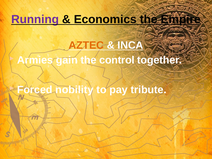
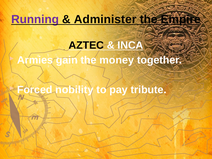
Economics: Economics -> Administer (105, 19)
AZTEC colour: orange -> black (86, 45)
control: control -> money (117, 60)
